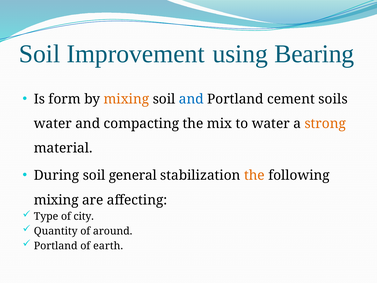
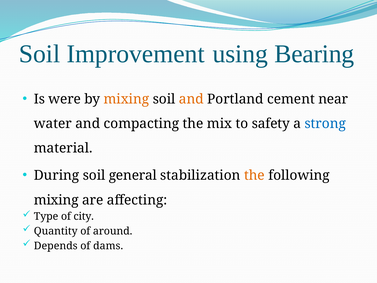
form: form -> were (65, 99)
and colour: blue -> orange (191, 99)
soils: soils -> near (333, 99)
to water: water -> safety (271, 124)
strong colour: orange -> blue (325, 124)
Portland: Portland -> Depends (56, 246)
earth: earth -> dams (108, 246)
